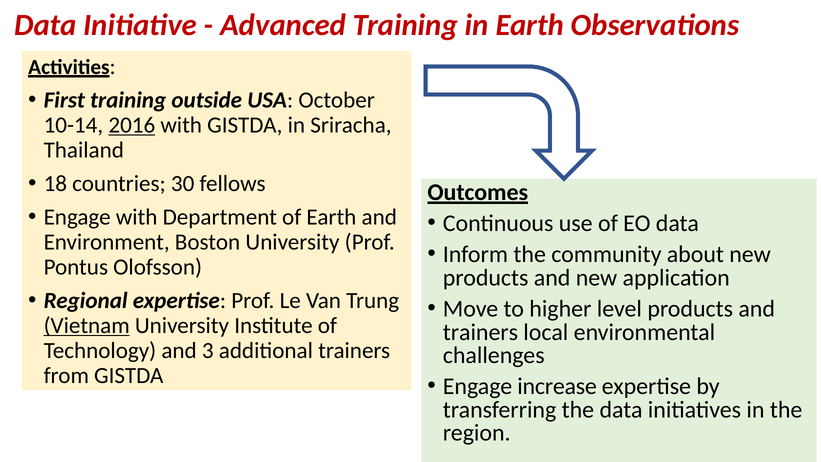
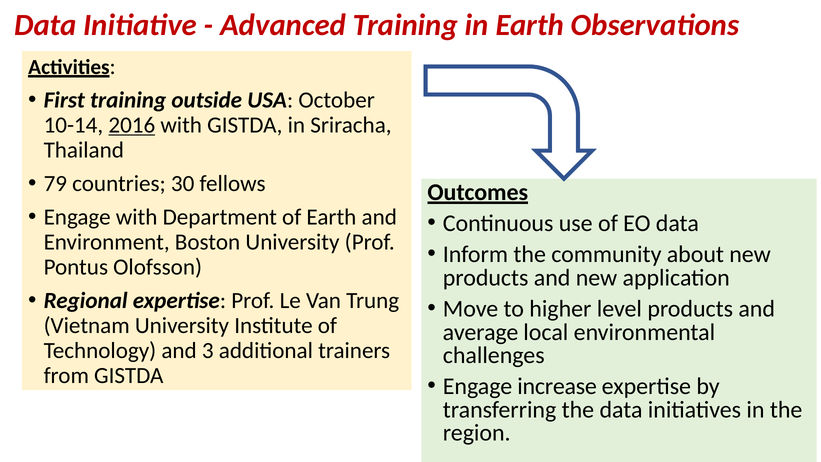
18: 18 -> 79 (55, 183)
Vietnam underline: present -> none (87, 325)
trainers: trainers -> average (481, 332)
